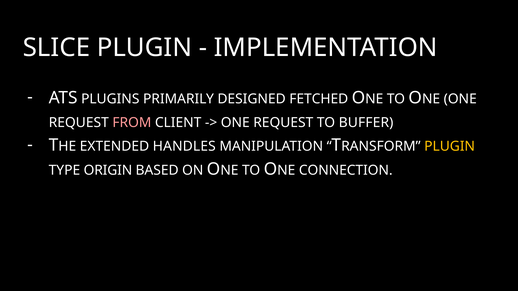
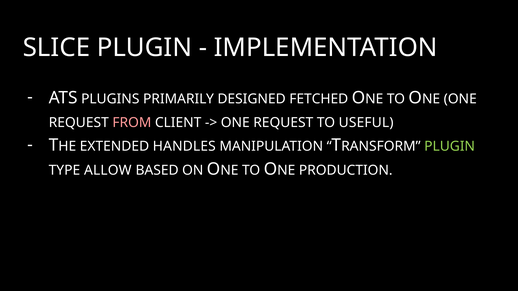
BUFFER: BUFFER -> USEFUL (366, 123)
PLUGIN colour: yellow -> light green (450, 147)
ORIGIN: ORIGIN -> ALLOW (108, 170)
CONNECTION: CONNECTION -> PRODUCTION (346, 170)
